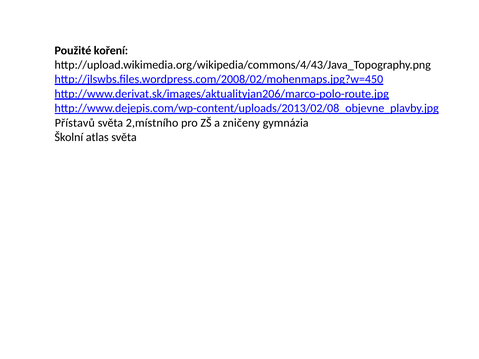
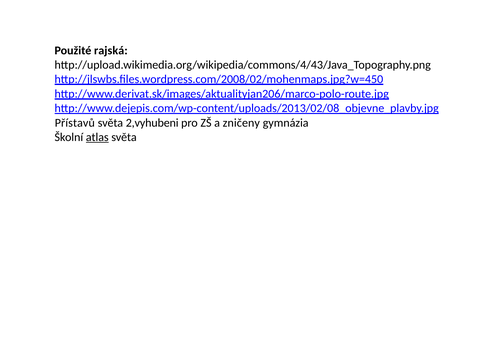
koření: koření -> rajská (111, 50)
2,místního: 2,místního -> 2,vyhubeni (152, 123)
atlas underline: none -> present (97, 137)
